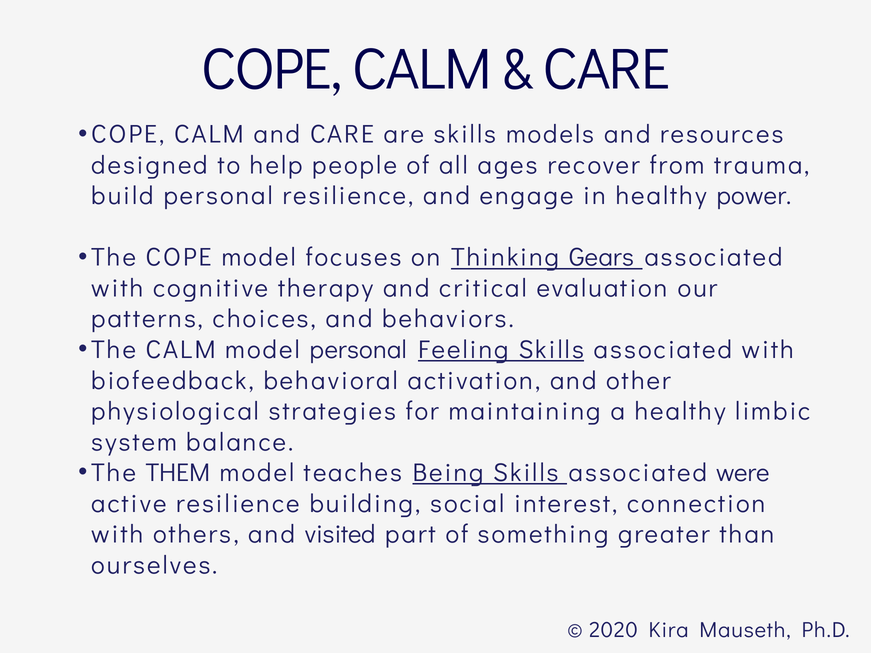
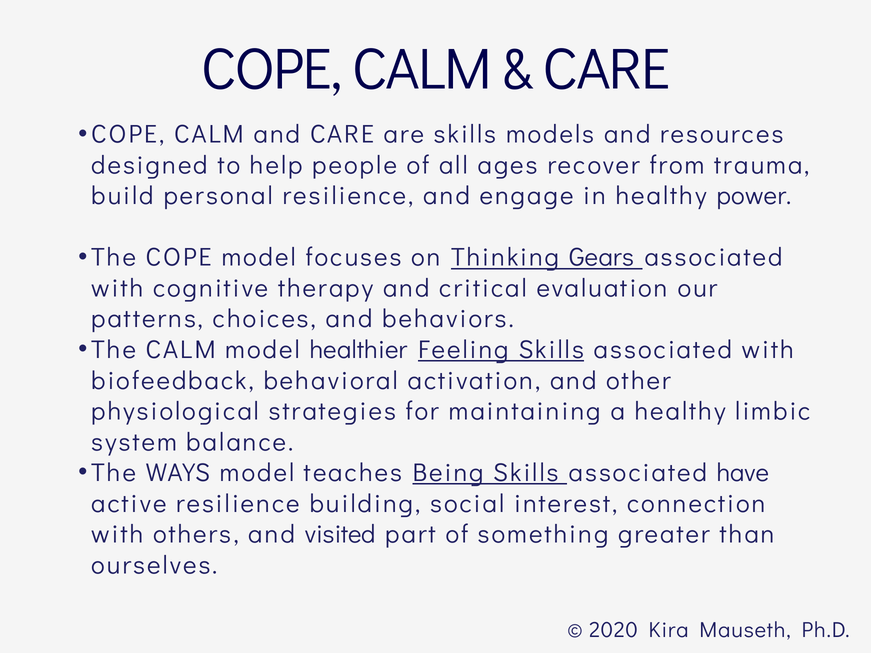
model personal: personal -> healthier (359, 350)
THEM: THEM -> WAYS (178, 473)
were: were -> have (743, 473)
